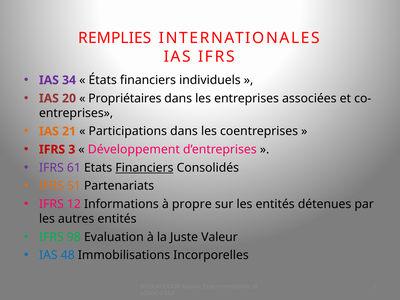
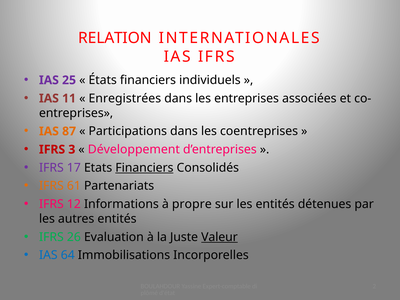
REMPLIES: REMPLIES -> RELATION (115, 38)
34: 34 -> 25 (69, 80)
20: 20 -> 11 (69, 98)
Propriétaires: Propriétaires -> Enregistrées (125, 98)
21: 21 -> 87 (69, 131)
61: 61 -> 17 (74, 168)
51: 51 -> 61 (74, 186)
98: 98 -> 26 (74, 237)
Valeur underline: none -> present (219, 237)
48: 48 -> 64 (68, 255)
